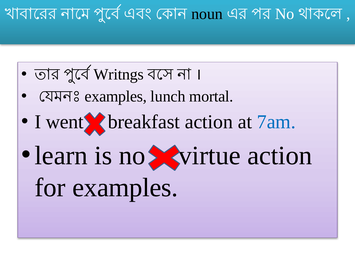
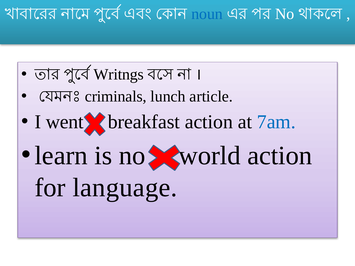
noun colour: black -> blue (207, 14)
examples: examples -> criminals (116, 97)
mortal: mortal -> article (211, 97)
virtue: virtue -> world (210, 156)
for examples: examples -> language (125, 188)
